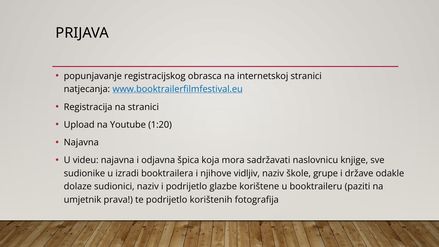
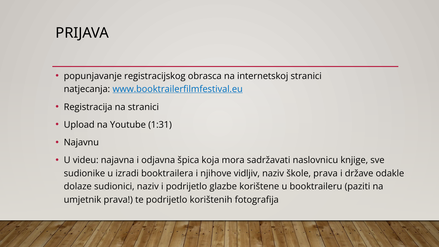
1:20: 1:20 -> 1:31 (160, 125)
Najavna: Najavna -> Najavnu (81, 143)
škole grupe: grupe -> prava (326, 173)
